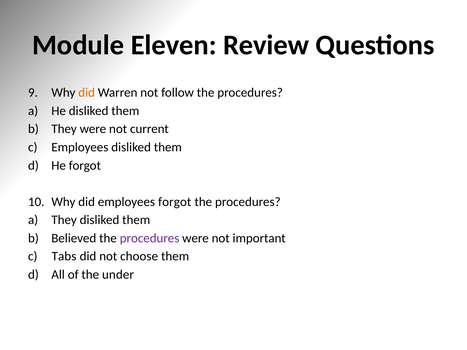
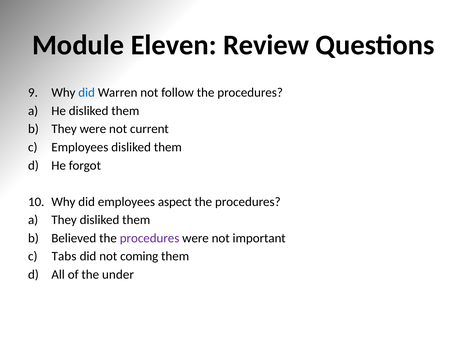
did colour: orange -> blue (87, 93)
employees forgot: forgot -> aspect (175, 202)
choose: choose -> coming (139, 256)
